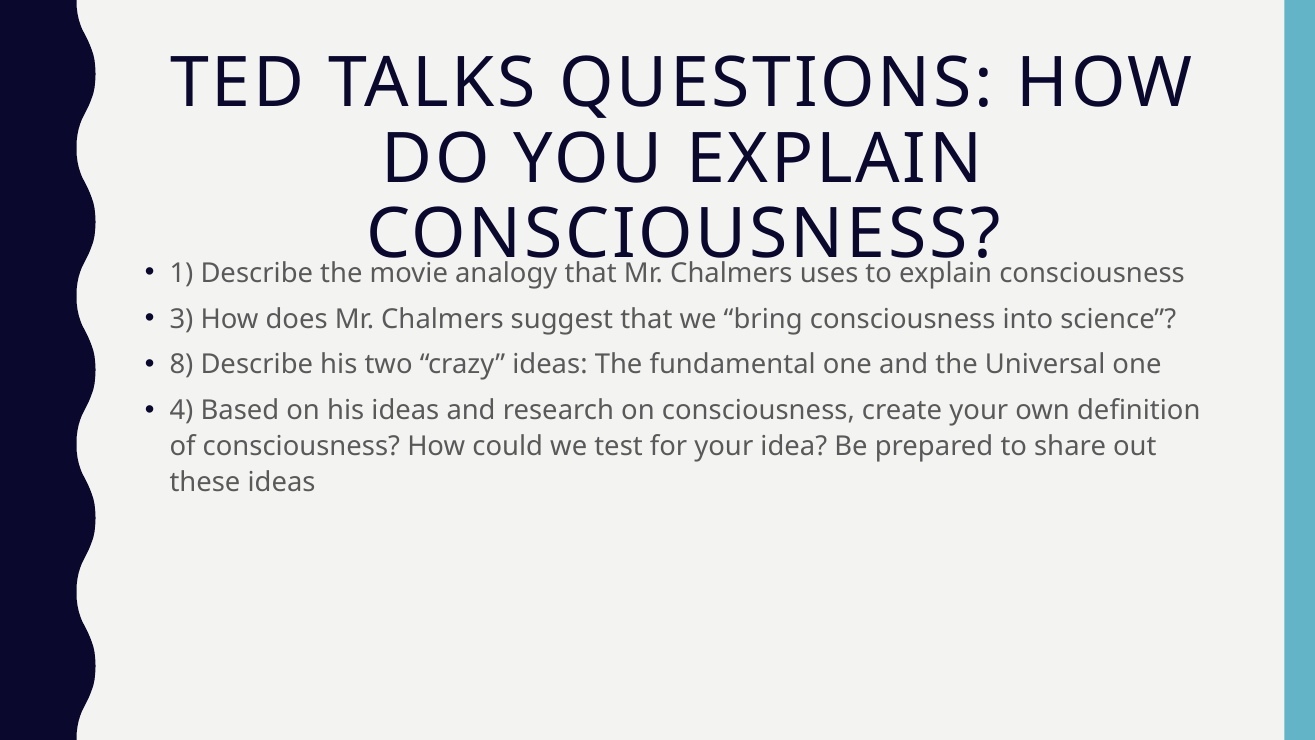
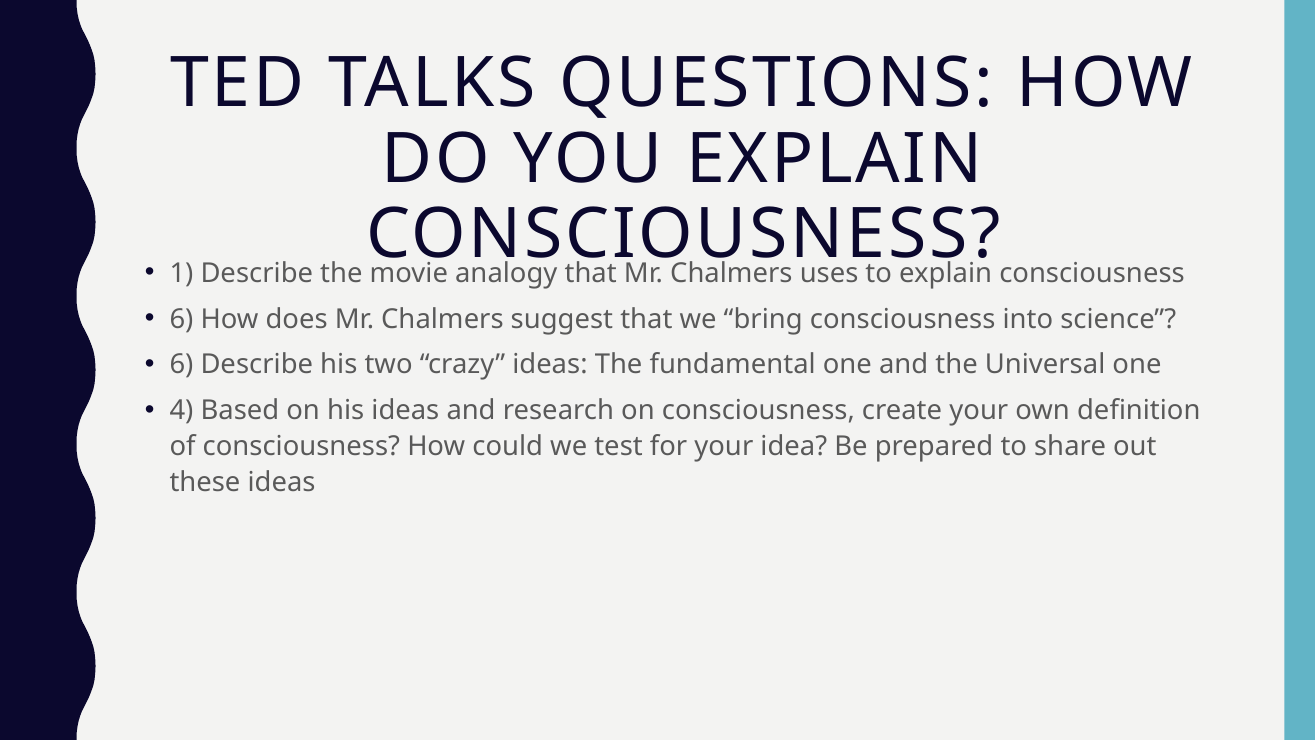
3: 3 -> 6 (181, 319)
8: 8 -> 6 (181, 365)
